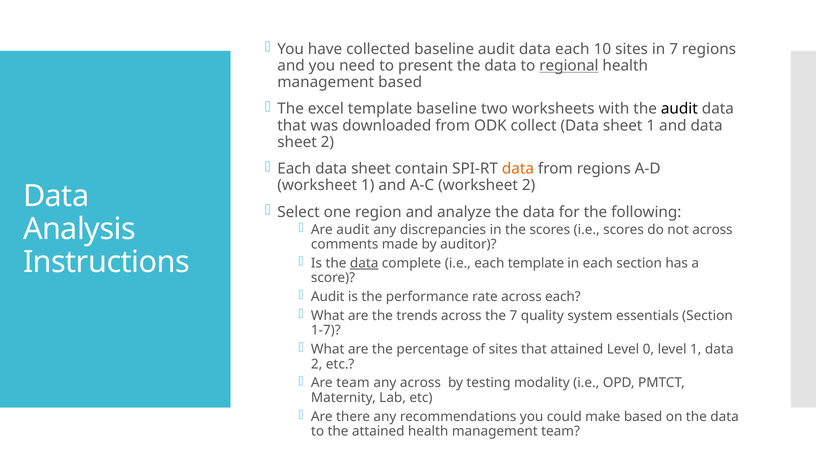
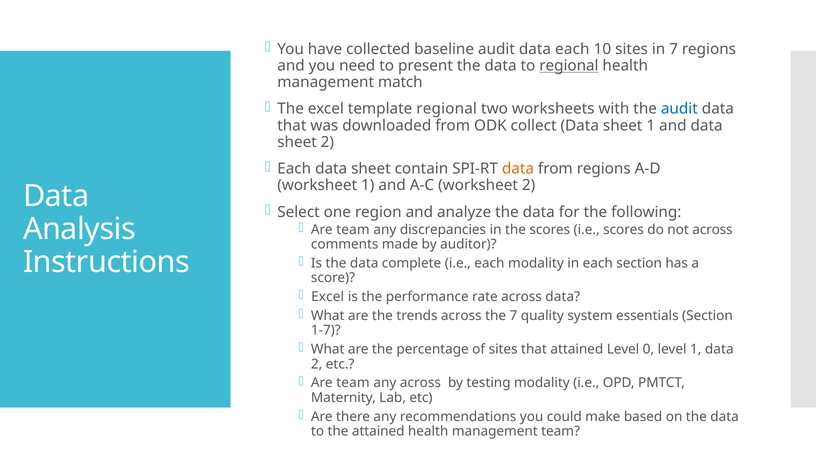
management based: based -> match (400, 82)
template baseline: baseline -> regional (447, 109)
audit colour: black -> blue (679, 109)
audit: audit -> team (353, 230)
data underline: present -> none (364, 263)
each template: template -> modality (536, 263)
Audit: Audit -> Excel (328, 297)
across each: each -> data (563, 297)
